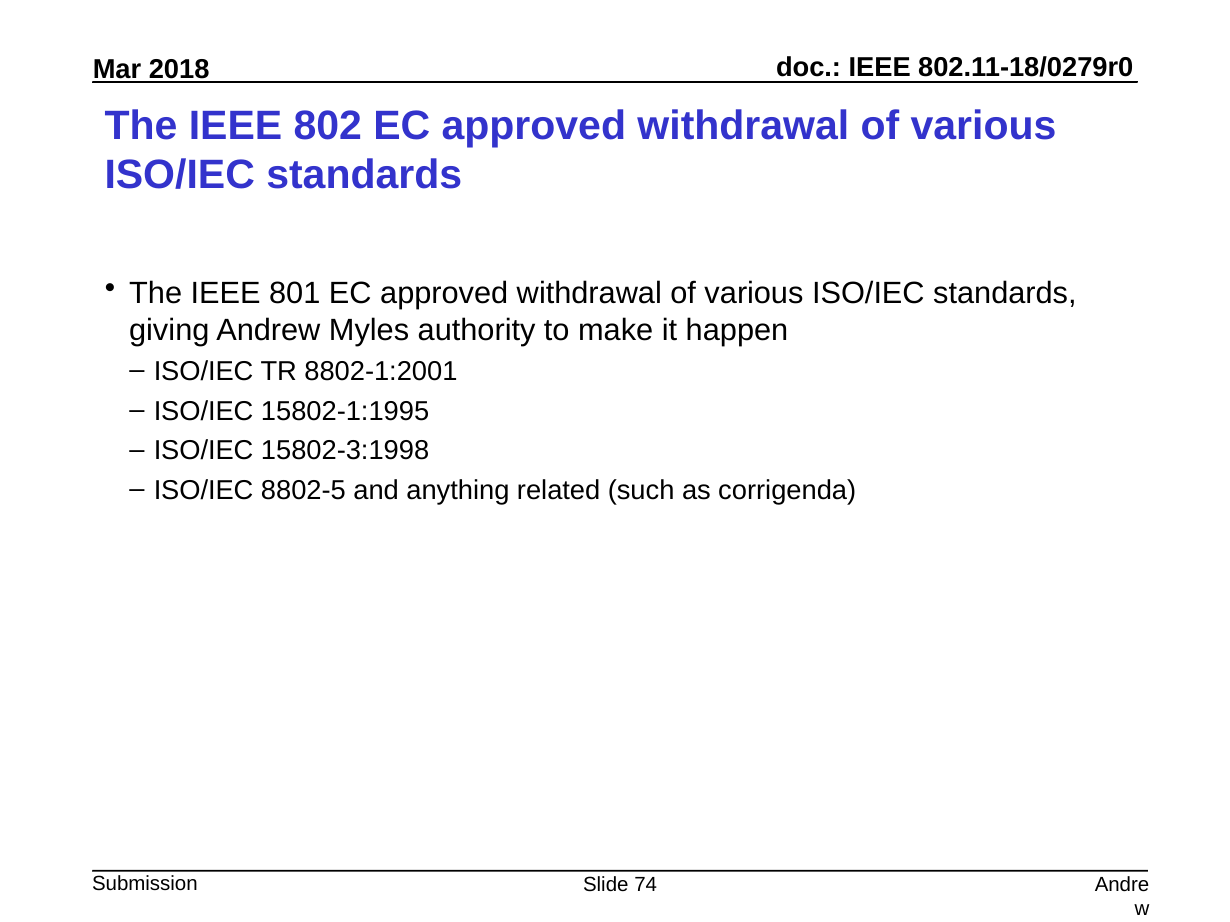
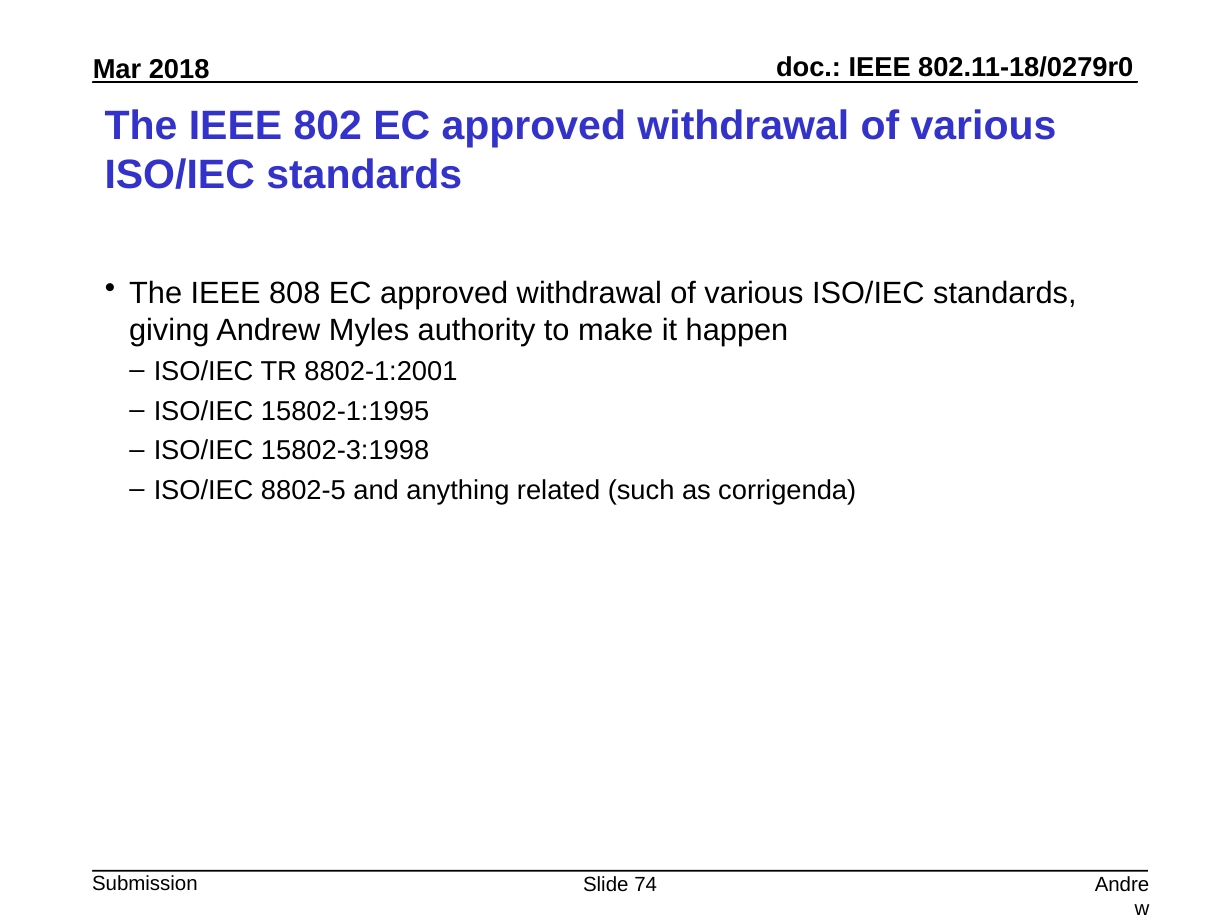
801: 801 -> 808 (295, 293)
